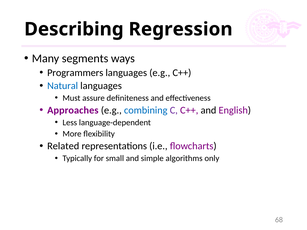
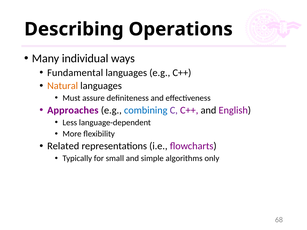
Regression: Regression -> Operations (181, 29)
segments: segments -> individual (85, 59)
Programmers: Programmers -> Fundamental (75, 73)
Natural colour: blue -> orange (63, 86)
